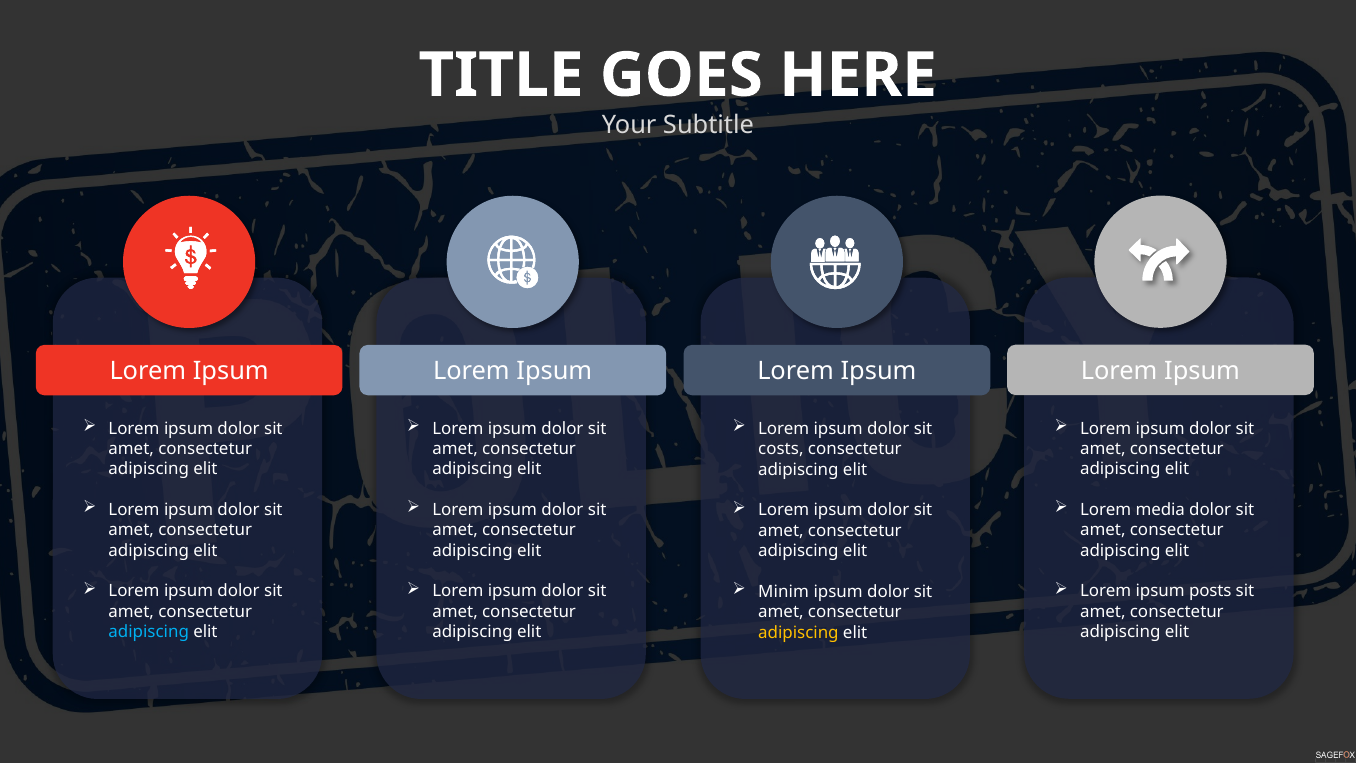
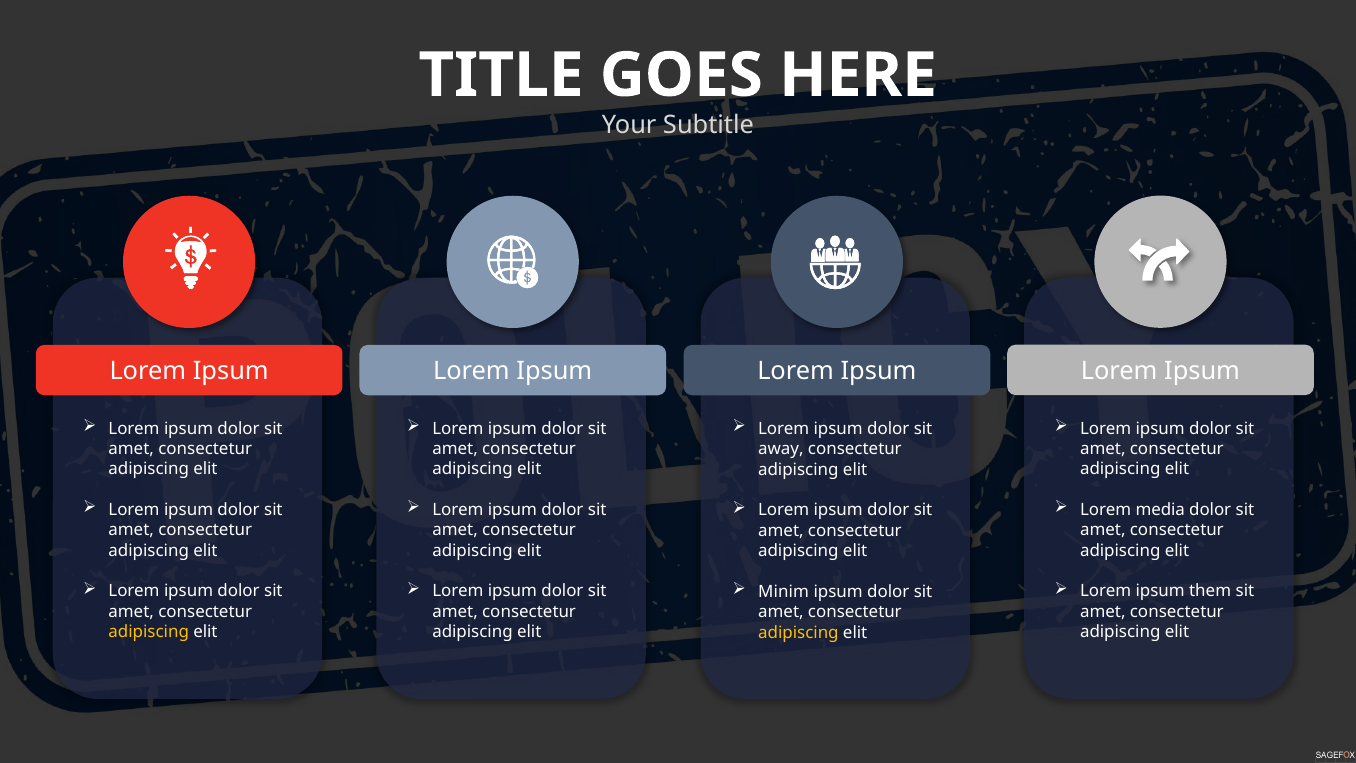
costs: costs -> away (781, 449)
posts: posts -> them (1210, 591)
adipiscing colour: light blue -> yellow (149, 632)
